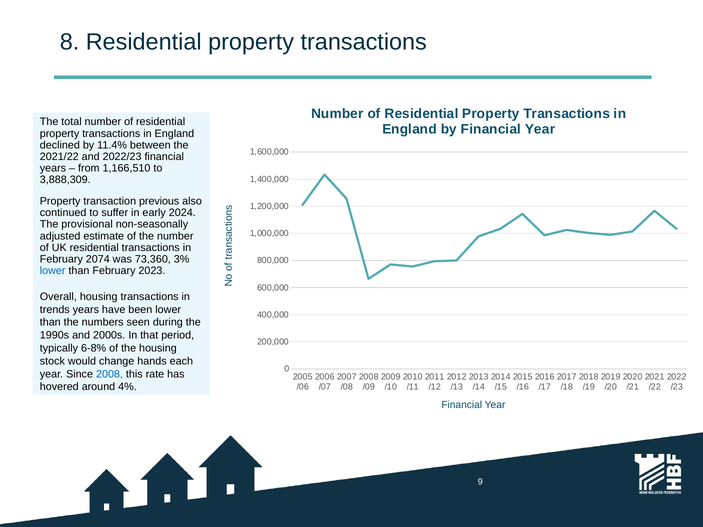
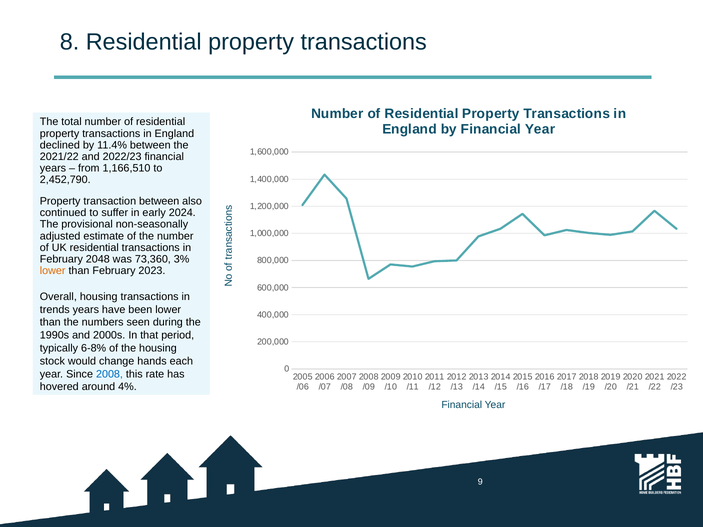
3,888,309: 3,888,309 -> 2,452,790 (65, 180)
transaction previous: previous -> between (159, 201)
2074: 2074 -> 2048 (98, 259)
lower colour: blue -> orange (53, 271)
